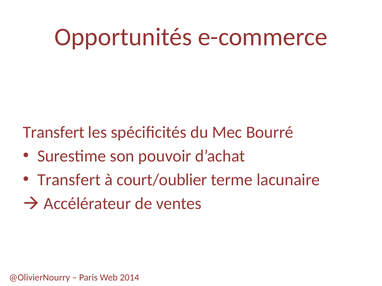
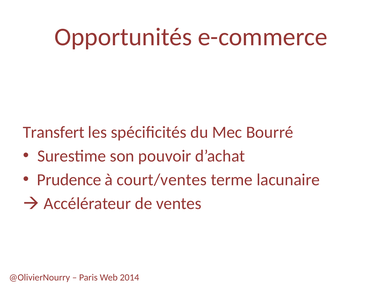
Transfert: Transfert -> Prudence (69, 180)
court/oublier: court/oublier -> court/ventes (162, 180)
